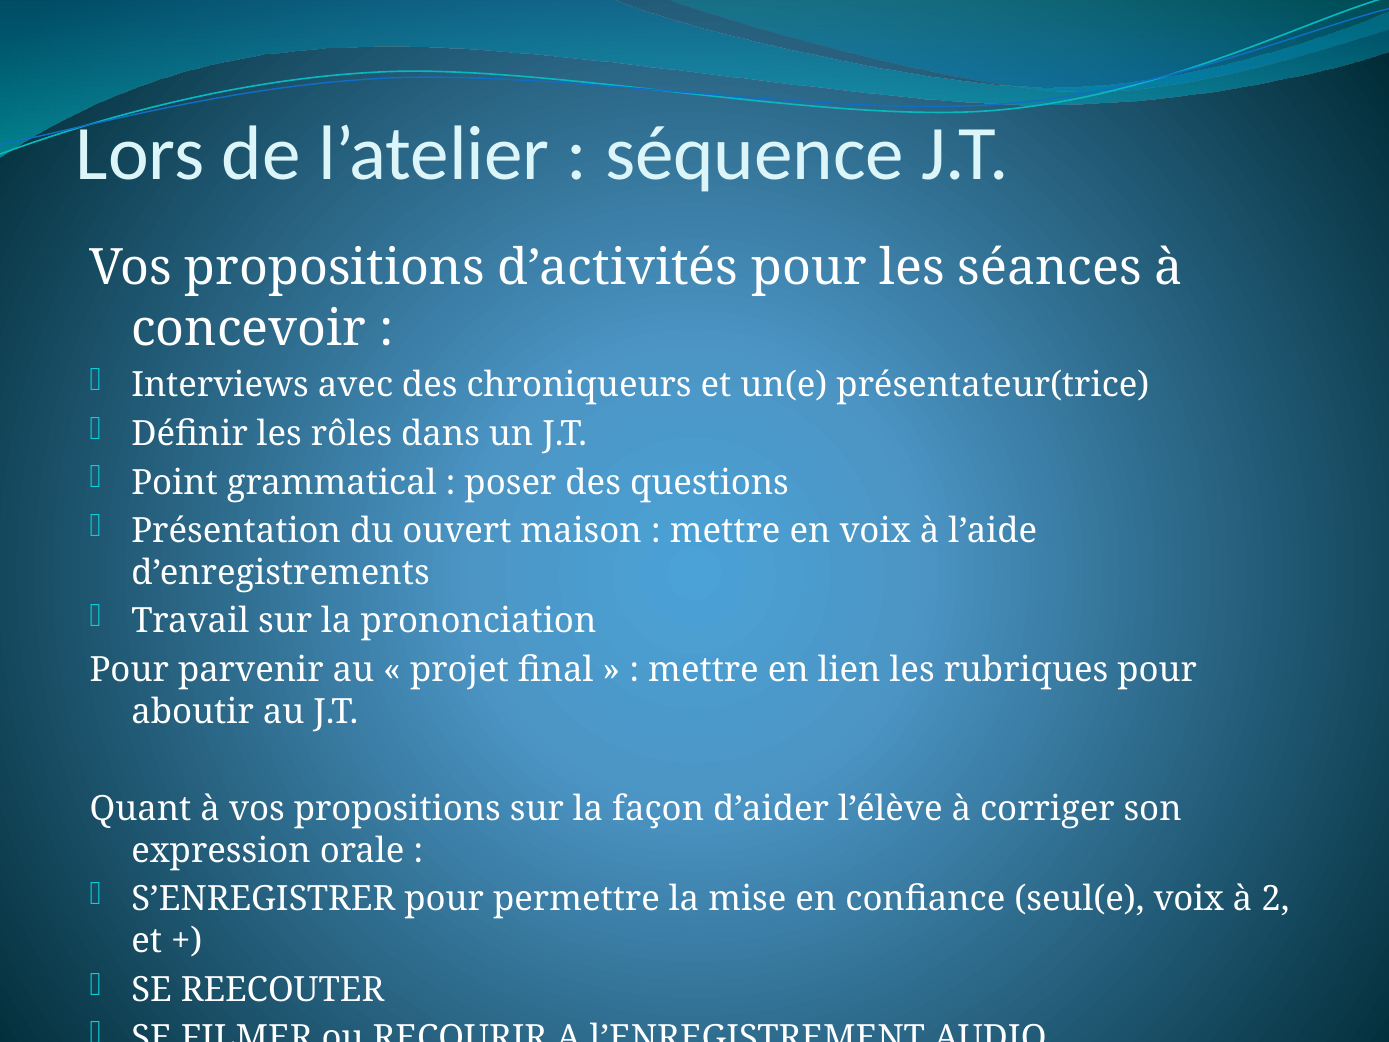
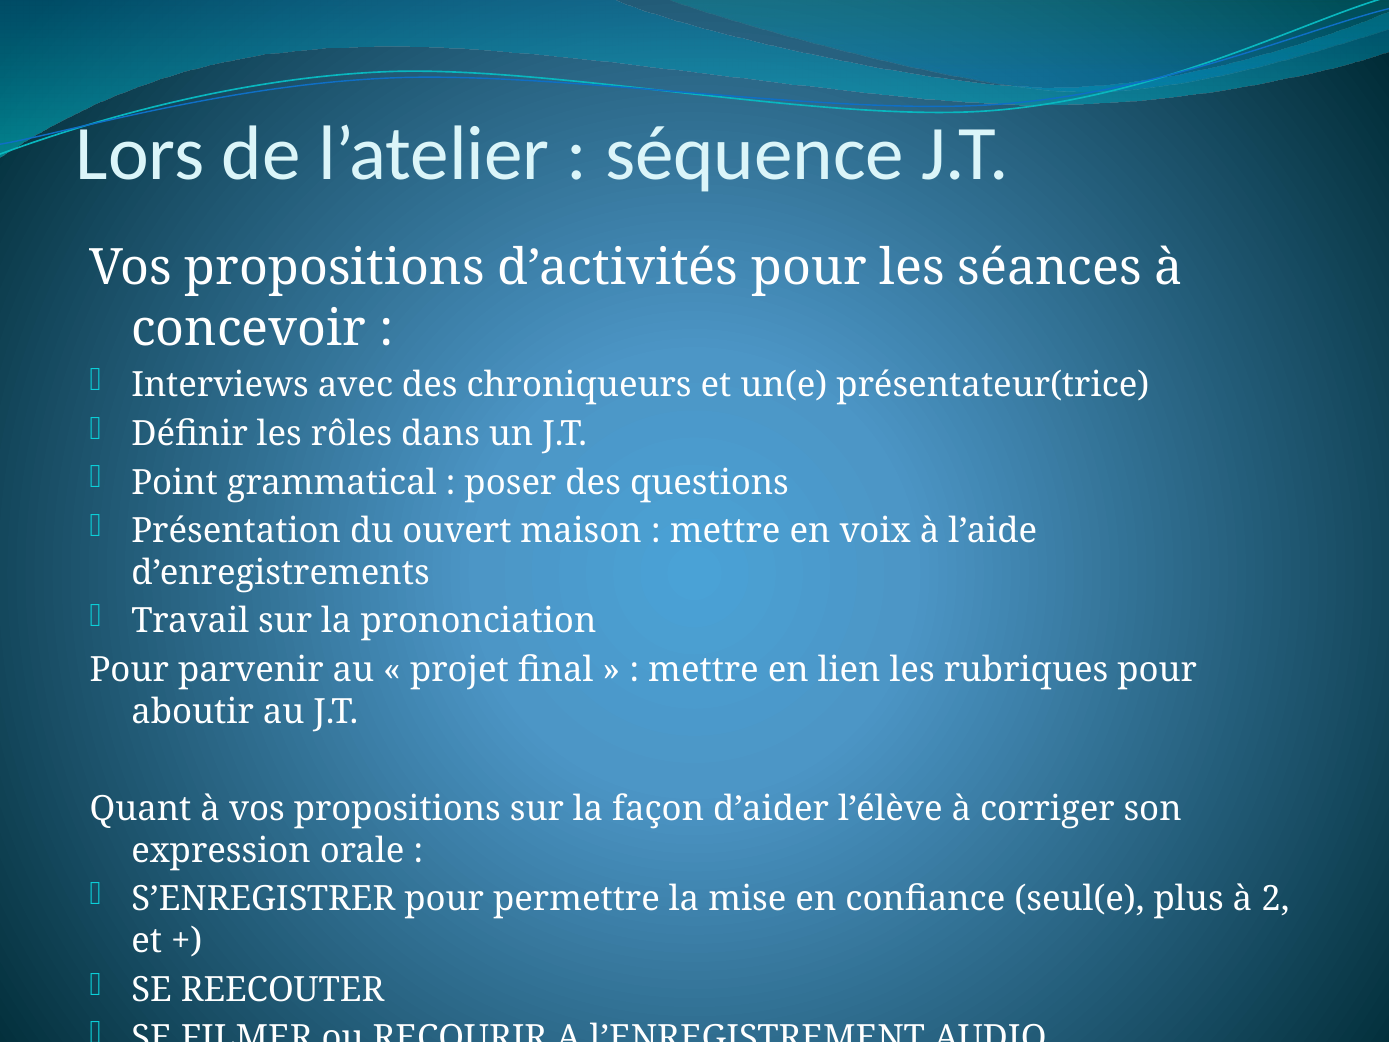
seul(e voix: voix -> plus (1189, 899)
